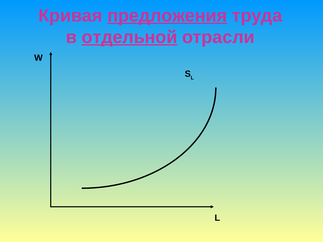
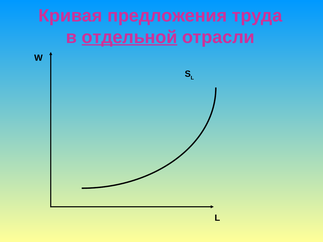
предложения underline: present -> none (167, 16)
